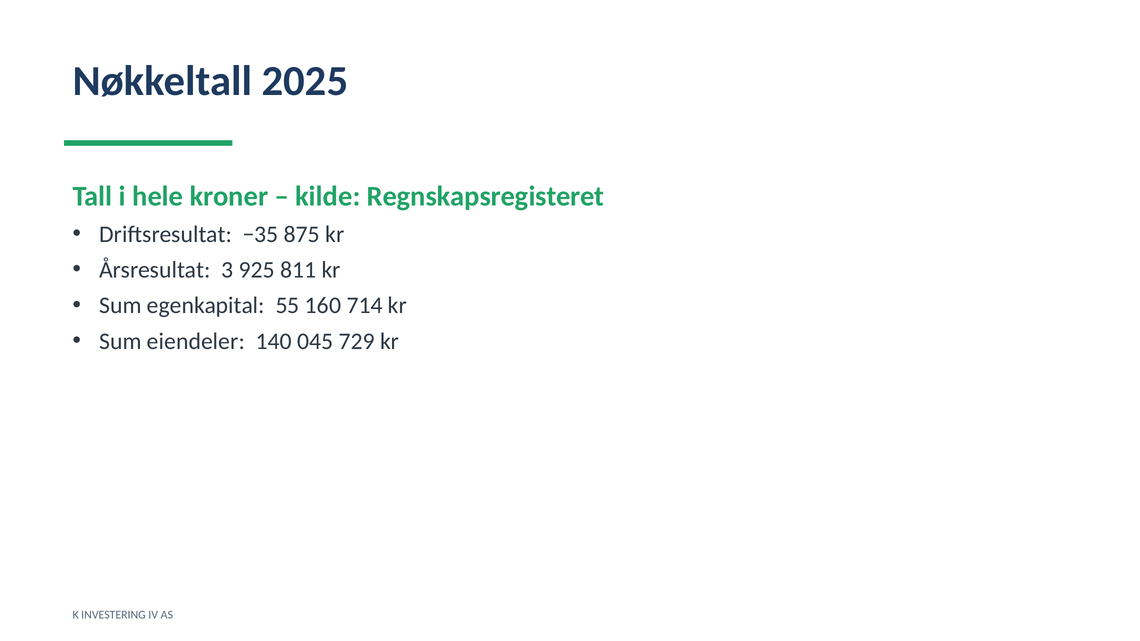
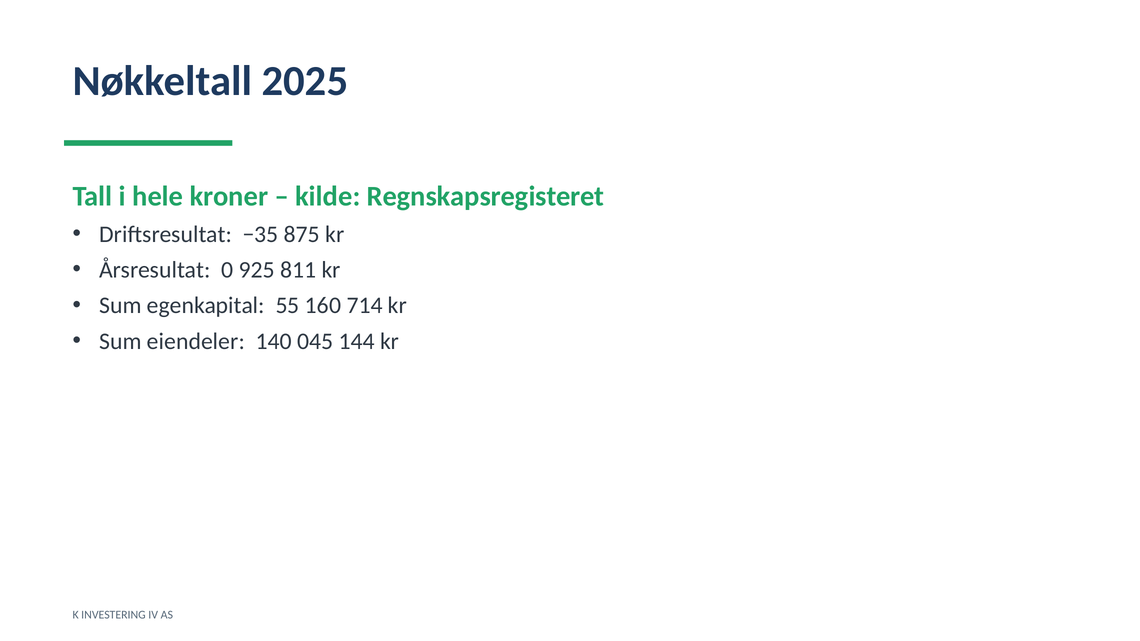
3: 3 -> 0 (227, 270)
729: 729 -> 144 (357, 341)
